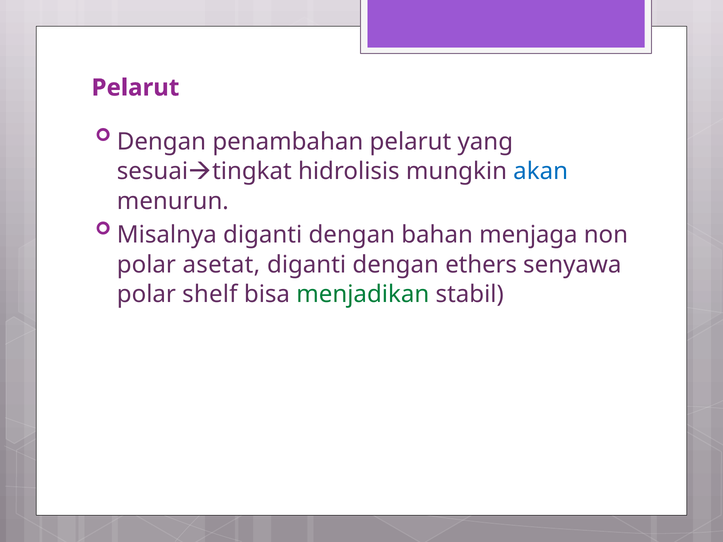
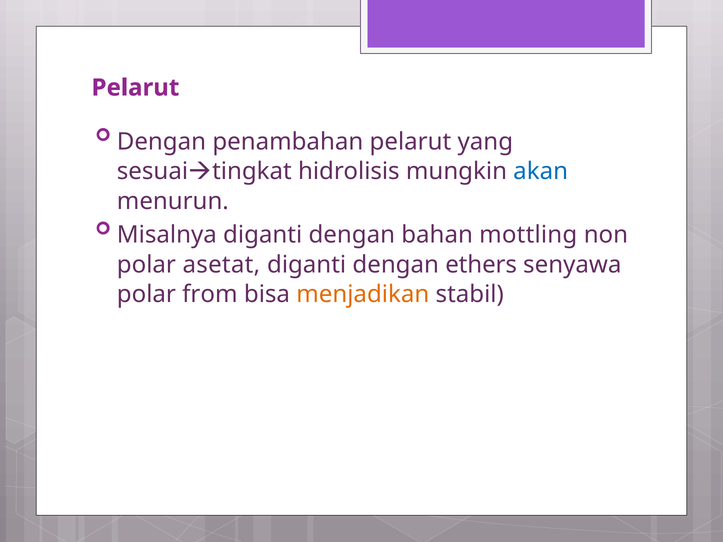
menjaga: menjaga -> mottling (528, 235)
shelf: shelf -> from (210, 294)
menjadikan colour: green -> orange (363, 294)
